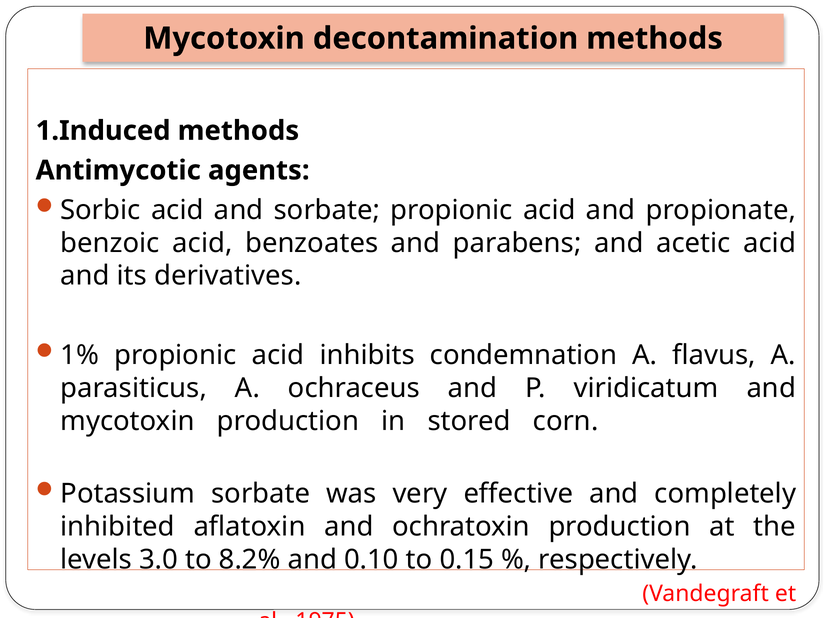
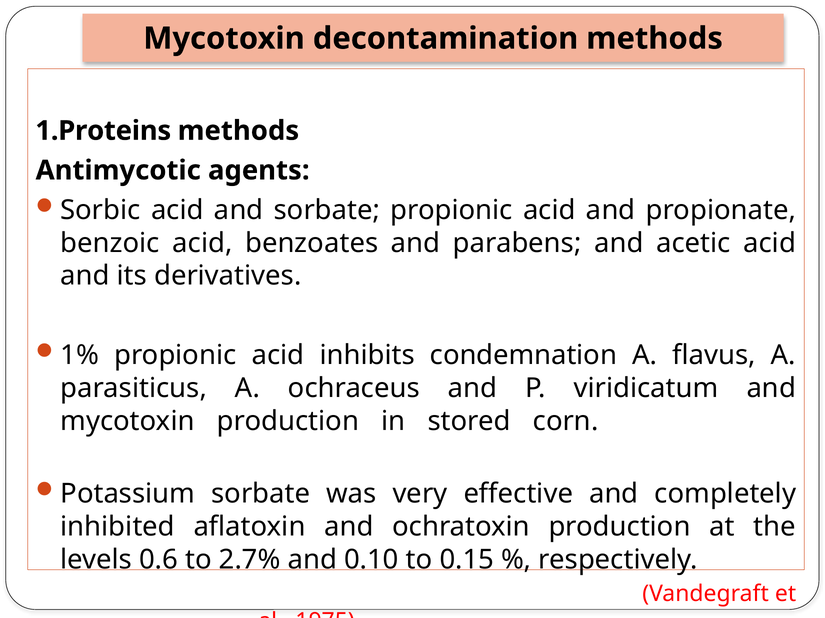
1.Induced: 1.Induced -> 1.Proteins (103, 131)
3.0: 3.0 -> 0.6 (159, 560)
8.2%: 8.2% -> 2.7% (250, 560)
